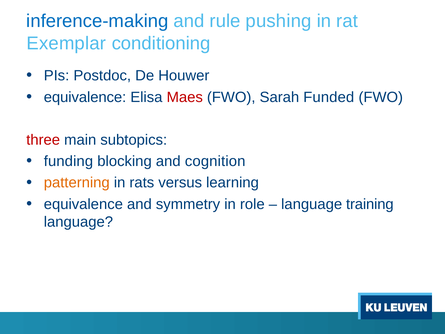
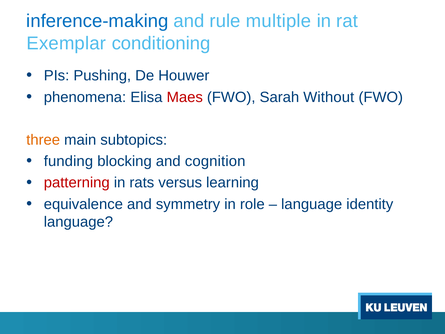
pushing: pushing -> multiple (279, 21)
Postdoc: Postdoc -> Pushing (102, 76)
equivalence: equivalence -> phenomena (85, 97)
Funded: Funded -> Without (329, 97)
three colour: red -> orange (43, 140)
patterning colour: orange -> red (77, 183)
training: training -> identity (370, 204)
